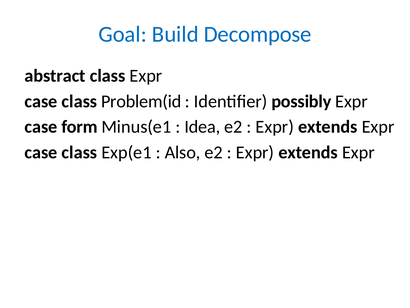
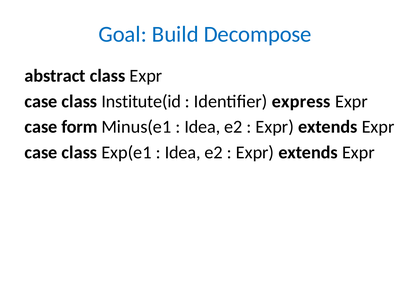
Problem(id: Problem(id -> Institute(id (141, 101)
possibly: possibly -> express (301, 101)
Also: Also -> Idea (183, 152)
